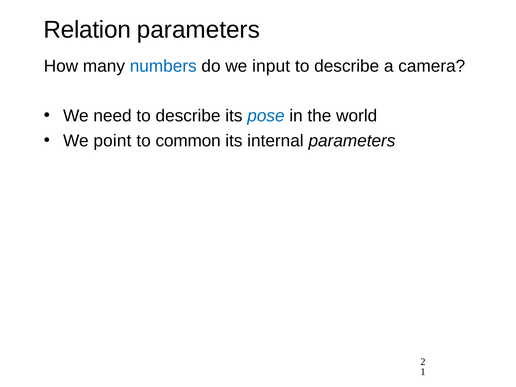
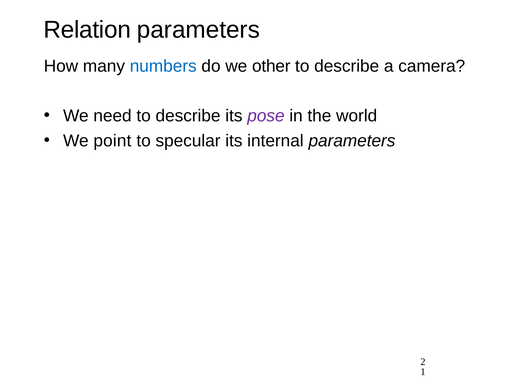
input: input -> other (271, 66)
pose colour: blue -> purple (266, 116)
common: common -> specular (188, 141)
